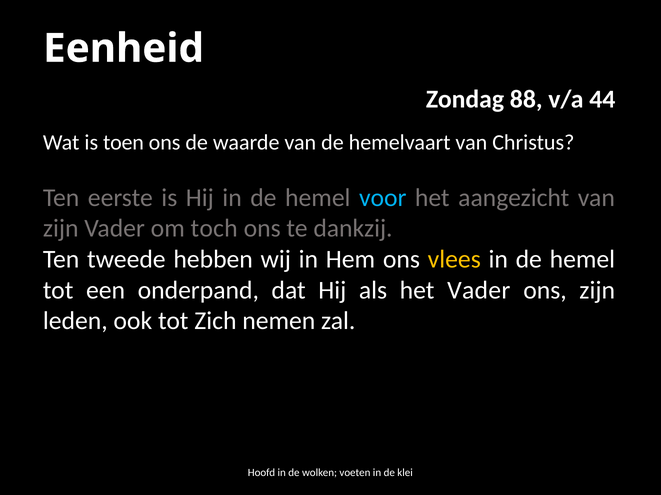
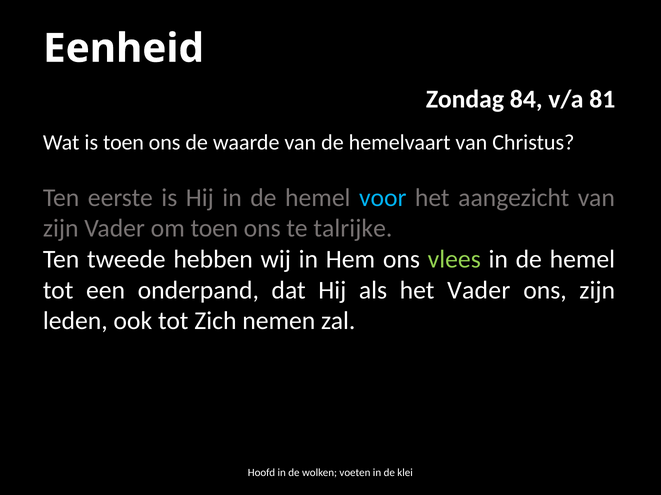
88: 88 -> 84 (526, 99)
44: 44 -> 81 (602, 99)
om toch: toch -> toen (214, 229)
dankzij: dankzij -> talrijke (353, 229)
vlees colour: yellow -> light green (454, 260)
